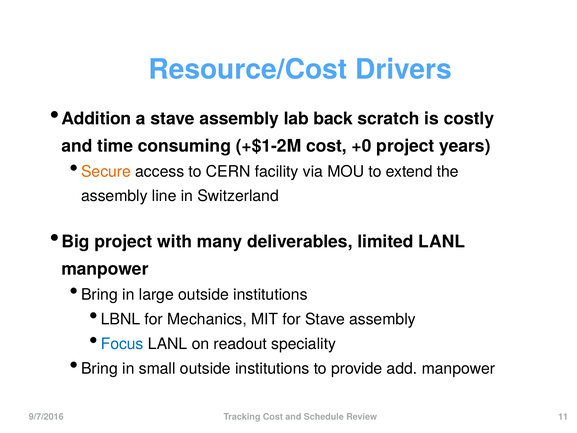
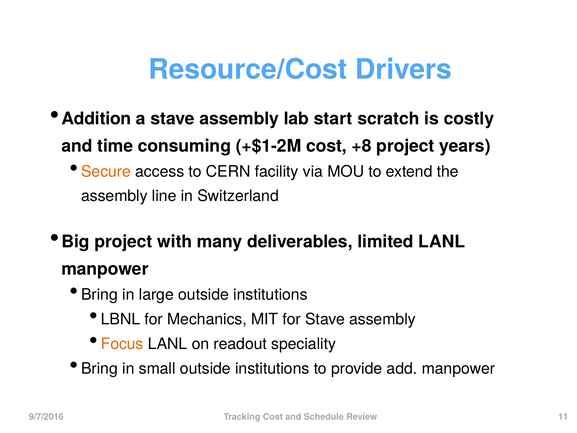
back: back -> start (333, 119)
+0: +0 -> +8 (362, 146)
Focus colour: blue -> orange (122, 344)
